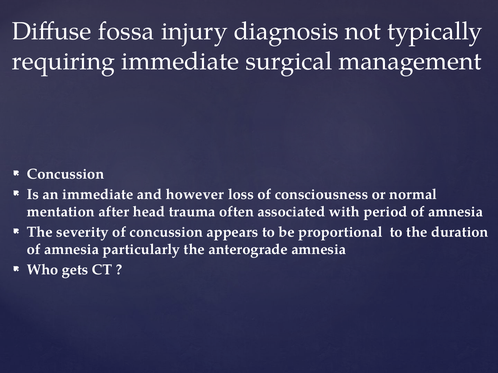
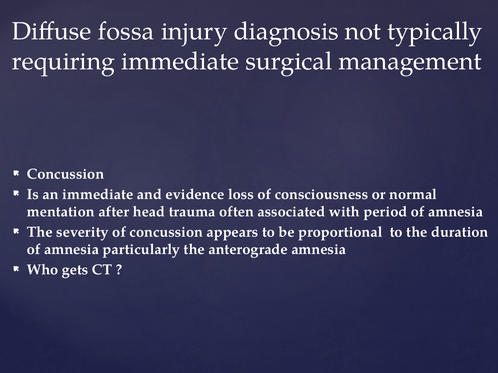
however: however -> evidence (195, 195)
